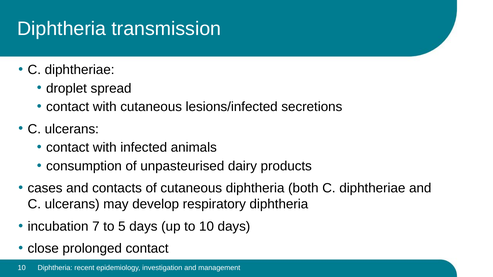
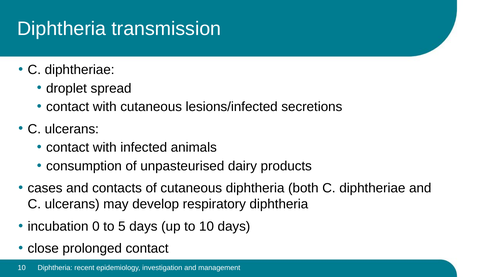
7: 7 -> 0 (96, 227)
